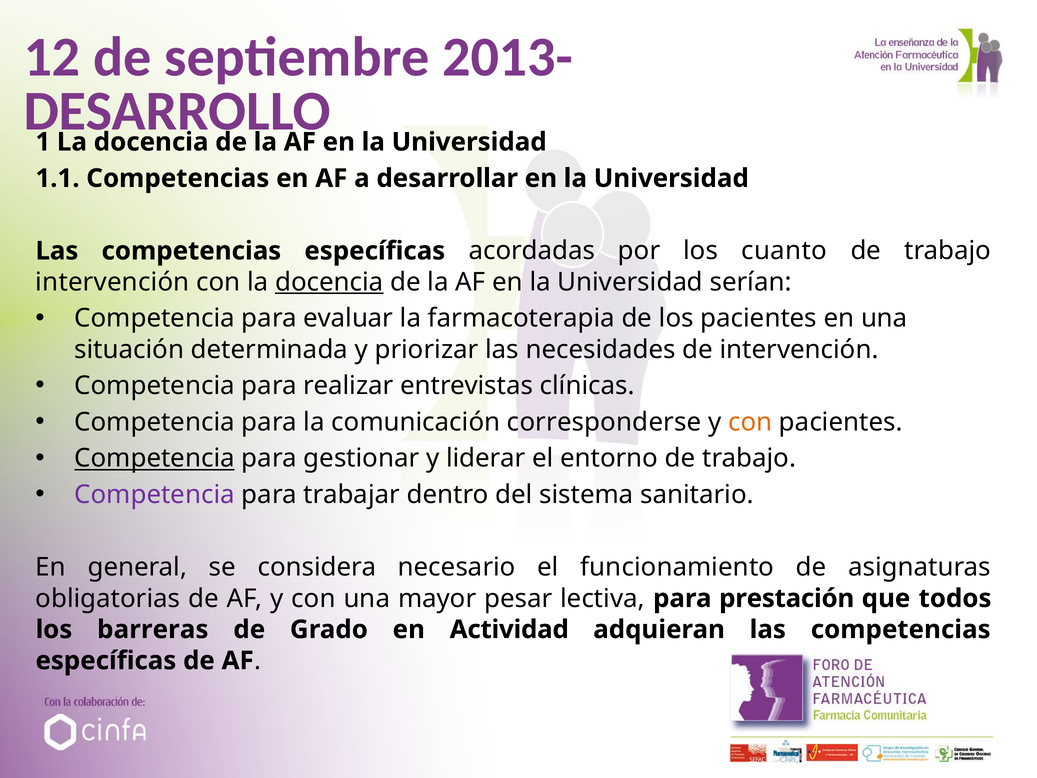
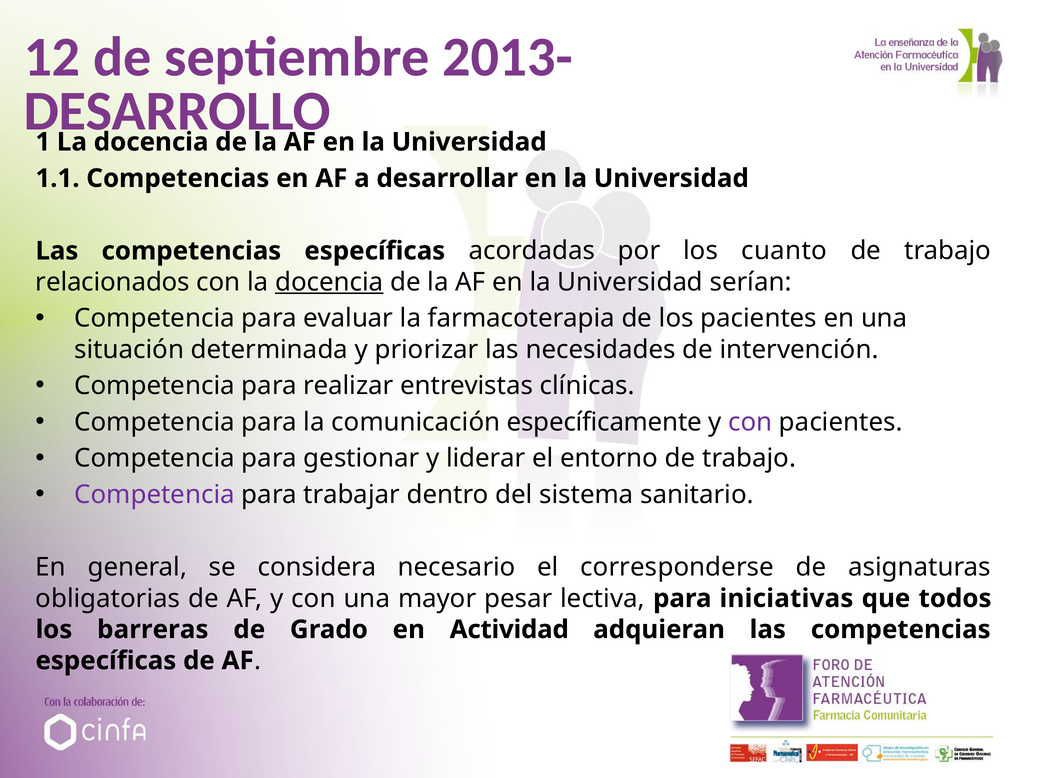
intervención: intervención -> relacionados (113, 282)
corresponderse: corresponderse -> específicamente (604, 422)
con colour: orange -> purple (750, 422)
Competencia underline: present -> none (155, 458)
funcionamiento: funcionamiento -> corresponderse (677, 567)
prestación: prestación -> iniciativas (786, 598)
